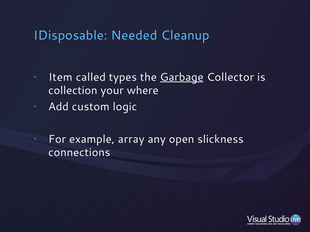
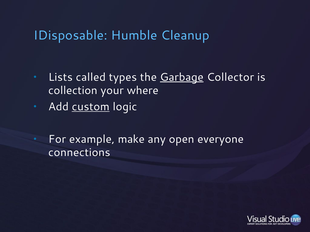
Needed: Needed -> Humble (134, 35)
Item: Item -> Lists (60, 77)
custom underline: none -> present (91, 107)
array: array -> make (131, 139)
slickness: slickness -> everyone (221, 139)
